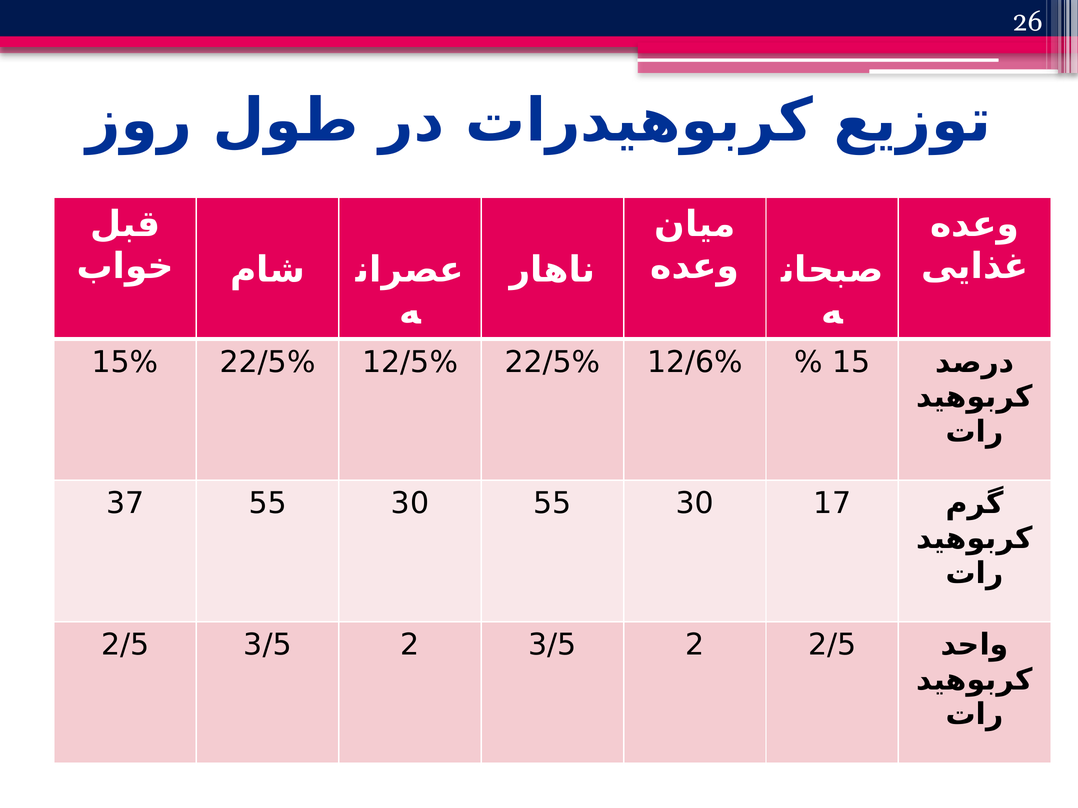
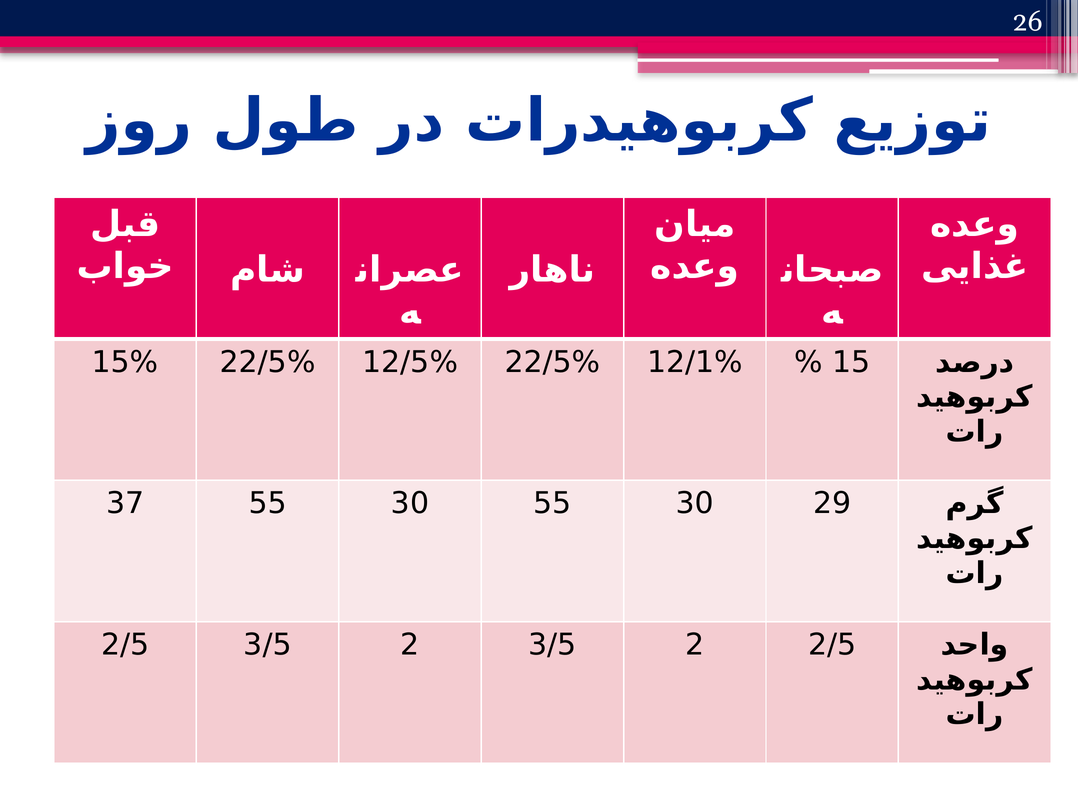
12/6%: 12/6% -> 12/1% (695, 362)
17: 17 -> 29 (832, 504)
